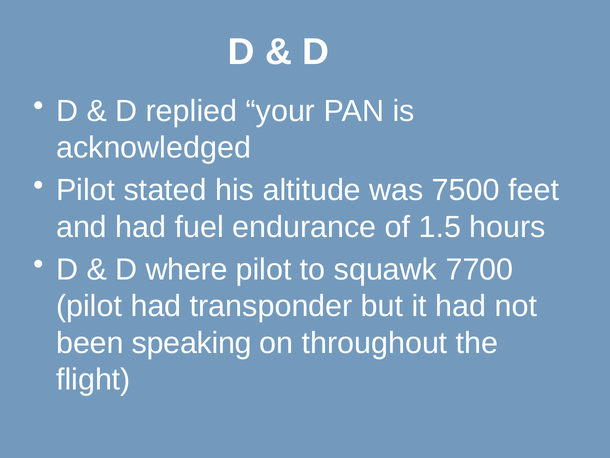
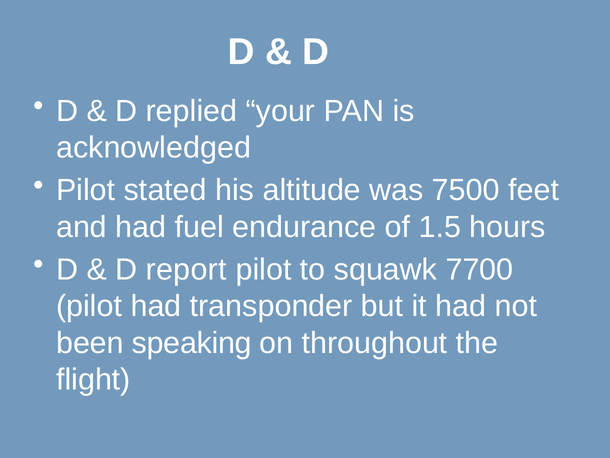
where: where -> report (186, 269)
